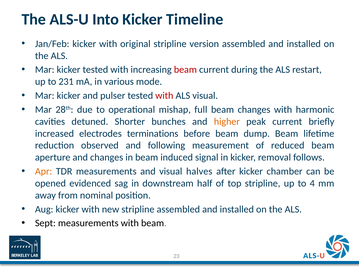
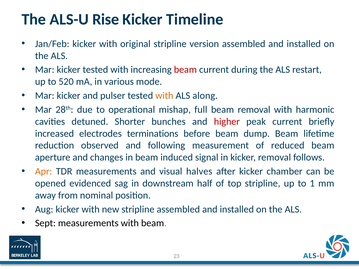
Into: Into -> Rise (106, 19)
231: 231 -> 520 (66, 82)
with colour: red -> orange (164, 96)
ALS visual: visual -> along (205, 96)
beam changes: changes -> removal (254, 110)
higher colour: orange -> red (227, 122)
4: 4 -> 1 (312, 183)
